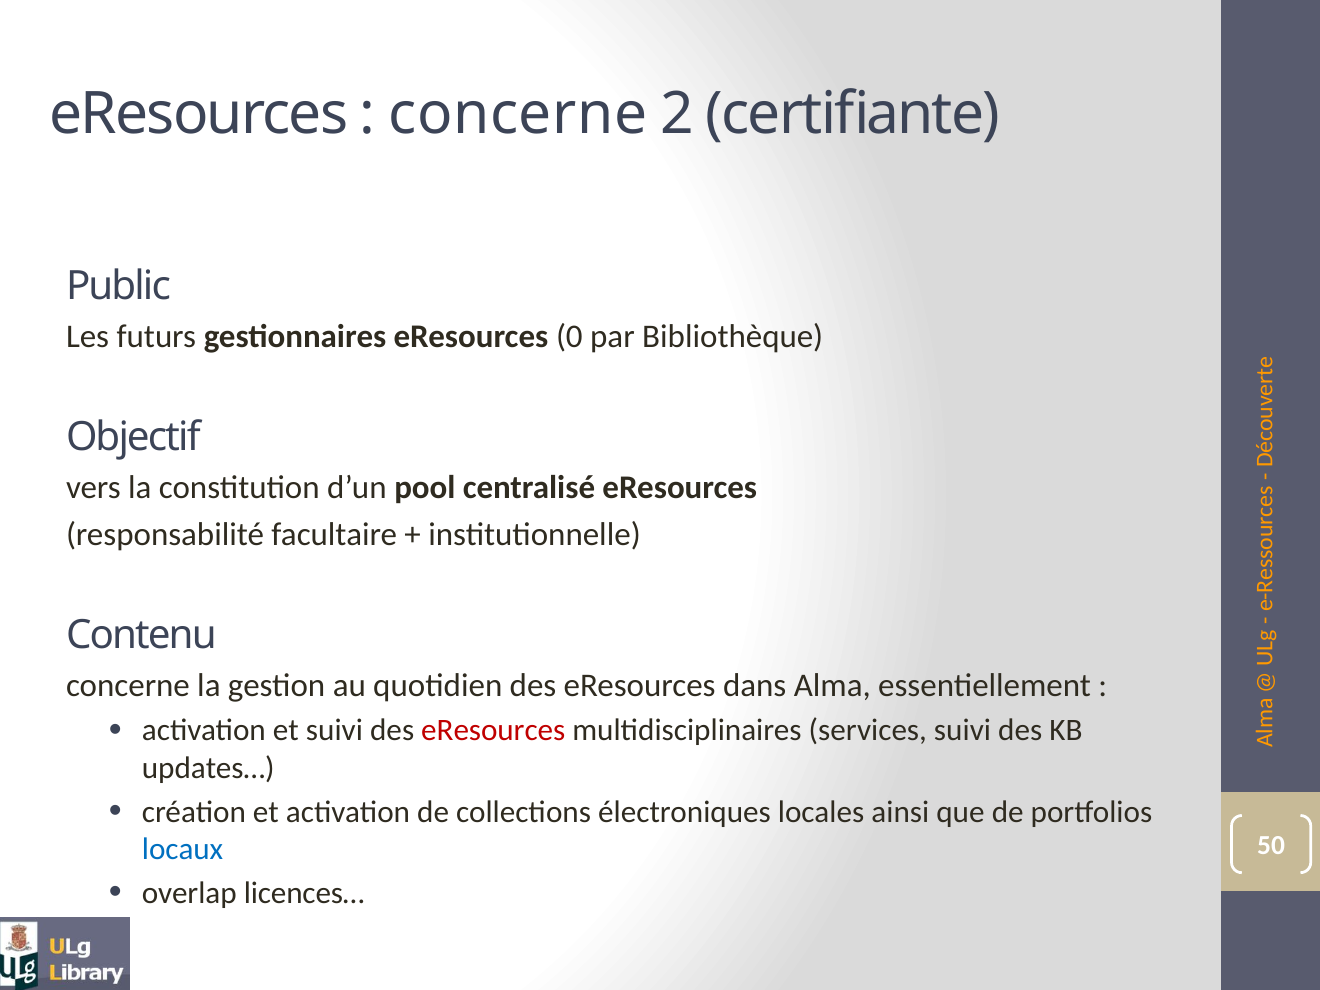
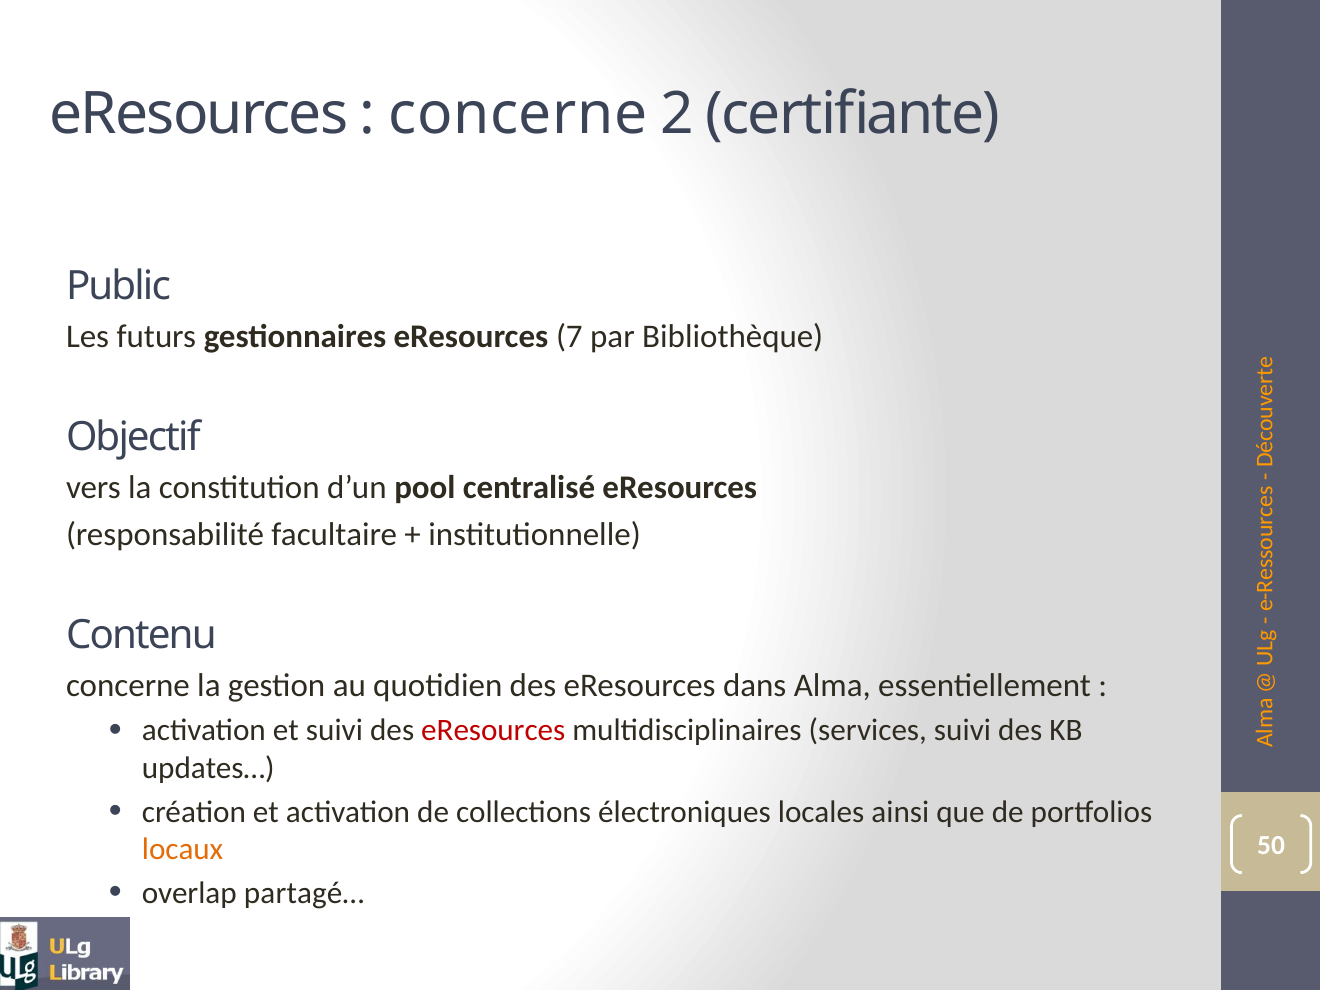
0: 0 -> 7 (569, 337)
locaux colour: blue -> orange (183, 850)
licences…: licences… -> partagé… (304, 894)
